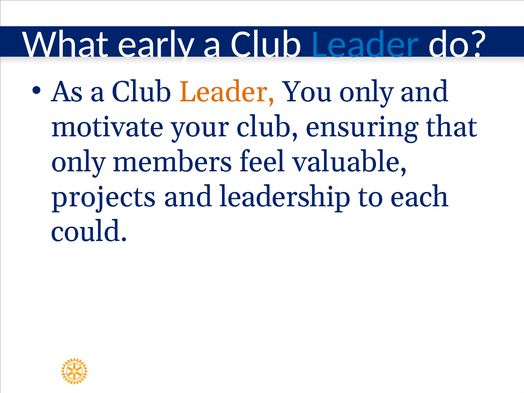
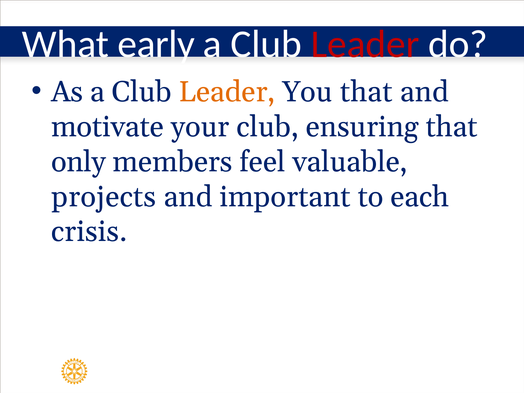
Leader colour: blue -> red (365, 44)
You only: only -> that (366, 92)
leadership: leadership -> important (285, 197)
could: could -> crisis (89, 232)
